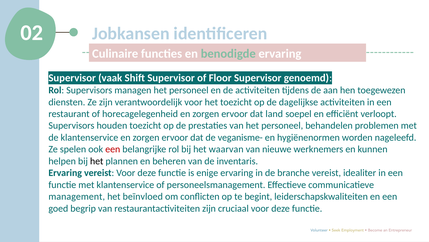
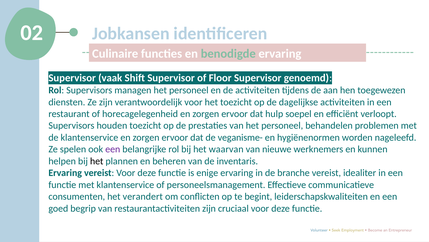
land: land -> hulp (274, 114)
een colour: red -> purple (113, 149)
management: management -> consumenten (77, 196)
beïnvloed: beïnvloed -> verandert (143, 196)
